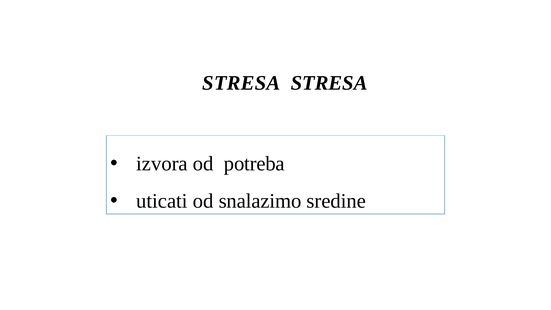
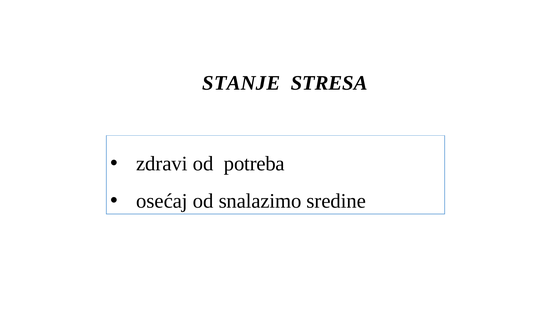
STRESA: STRESA -> STANJE (241, 83)
izvora: izvora -> zdravi (162, 164)
uticati: uticati -> osećaj (162, 201)
